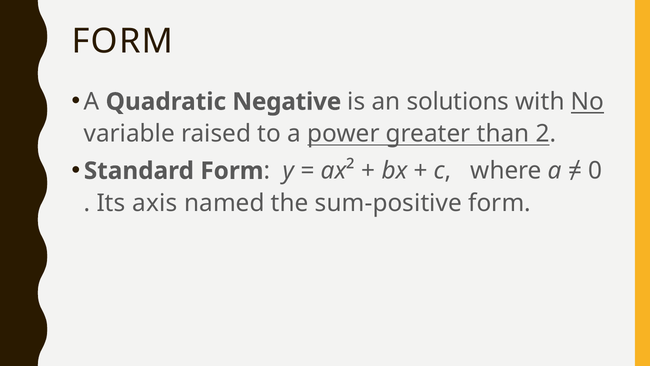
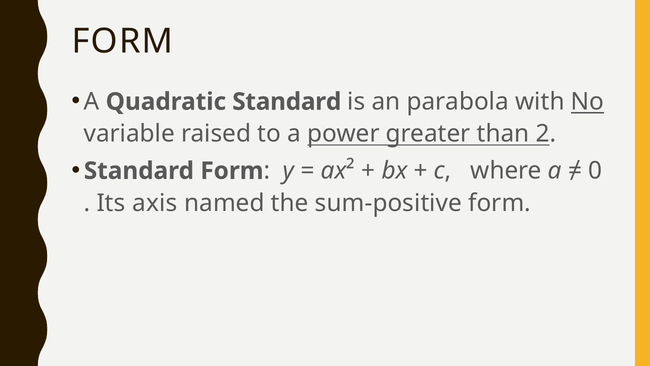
Quadratic Negative: Negative -> Standard (287, 102)
solutions: solutions -> parabola (458, 102)
